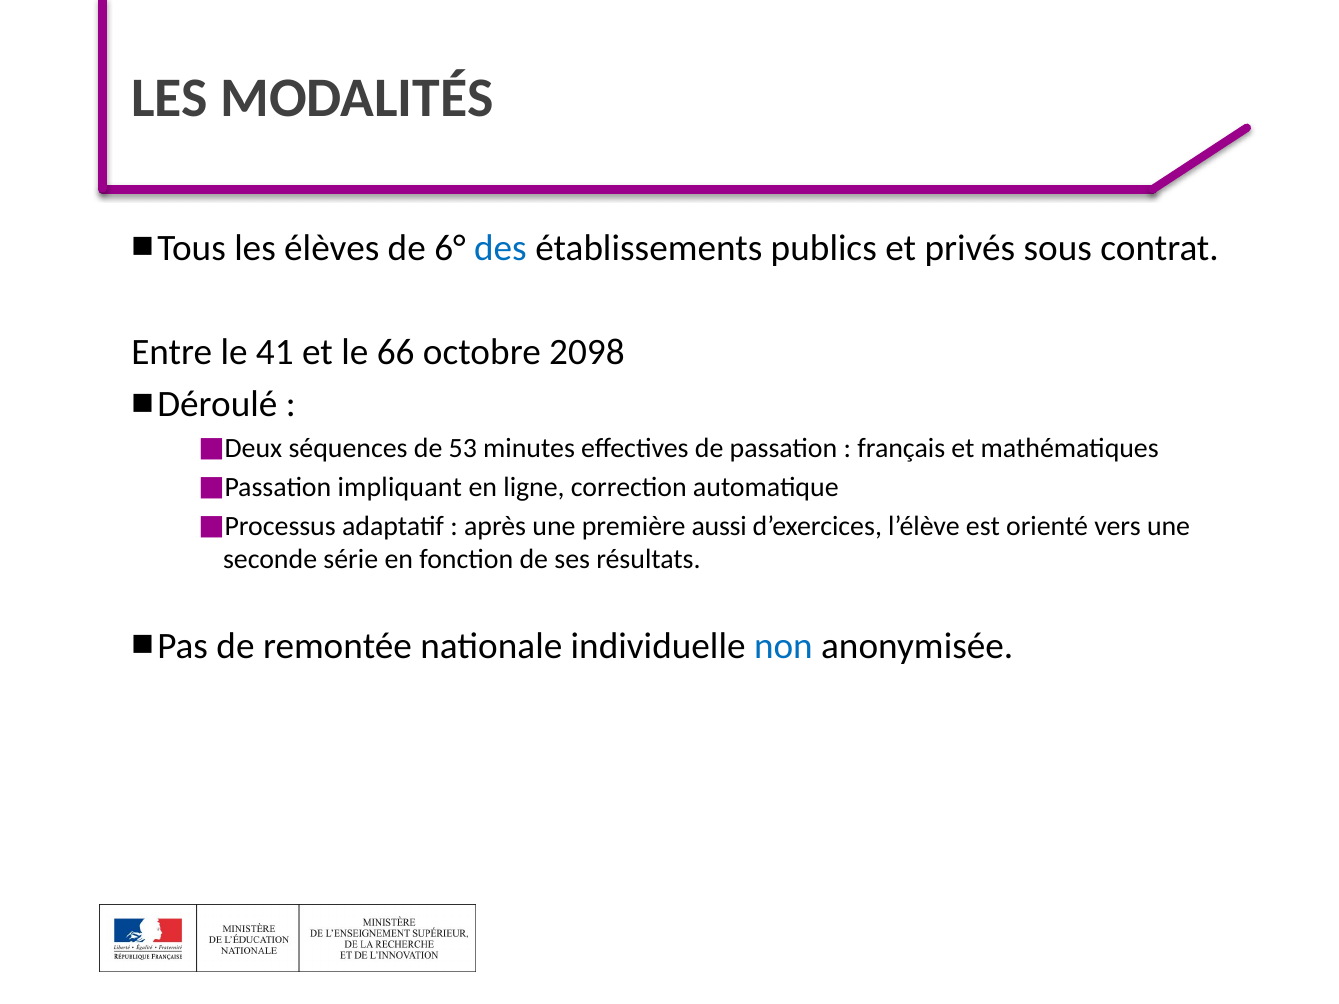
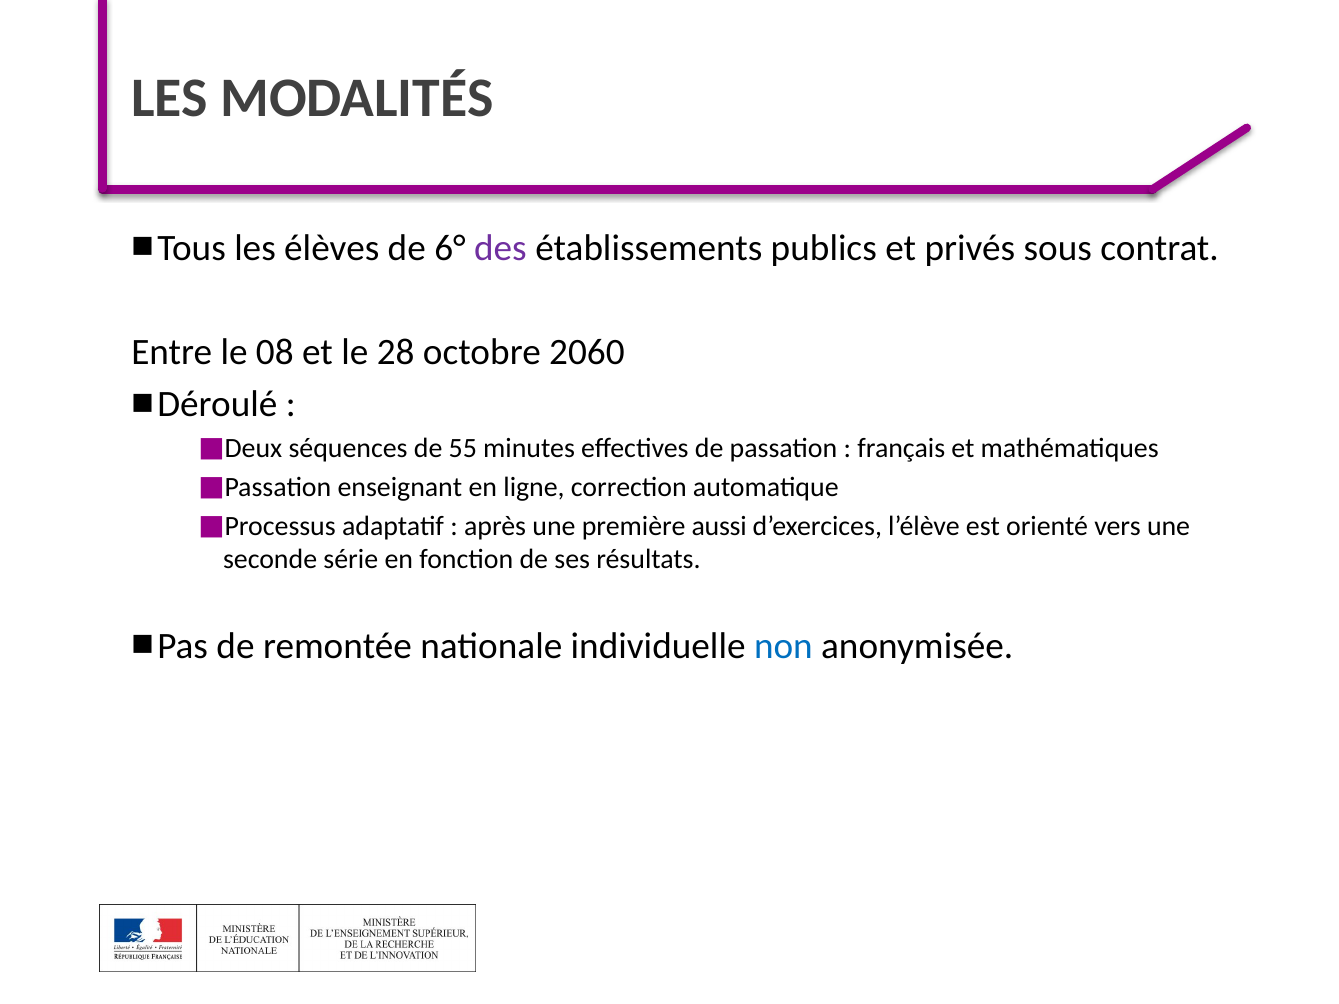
des colour: blue -> purple (500, 248)
41: 41 -> 08 (275, 352)
66: 66 -> 28 (396, 352)
2098: 2098 -> 2060 (587, 352)
53: 53 -> 55 (463, 448)
impliquant: impliquant -> enseignant (400, 487)
